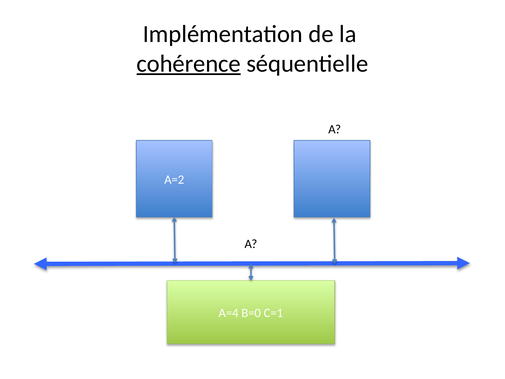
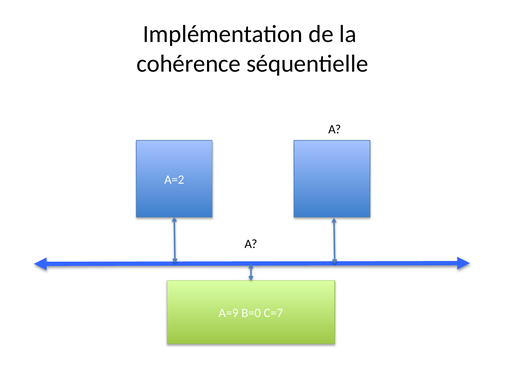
cohérence underline: present -> none (189, 64)
A=4: A=4 -> A=9 (229, 313)
C=1: C=1 -> C=7 (273, 313)
